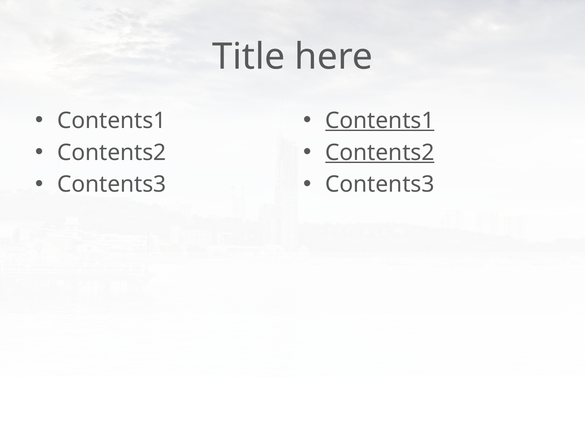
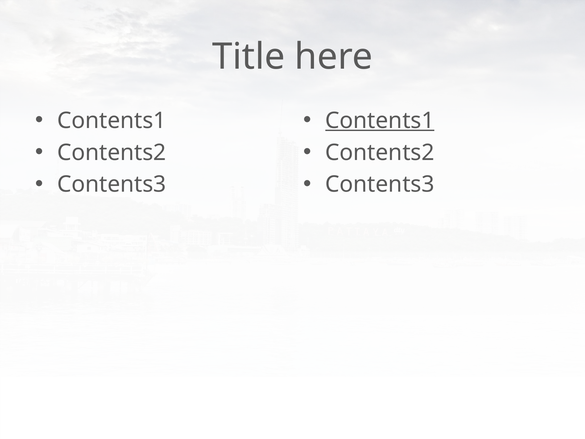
Contents2 underline: present -> none (380, 152)
